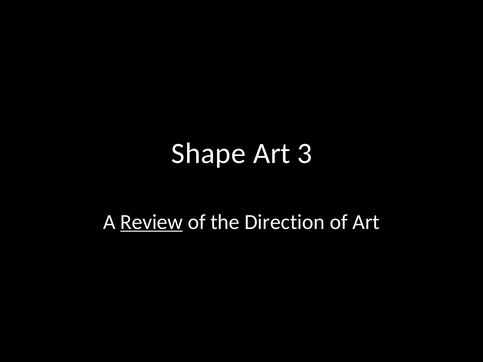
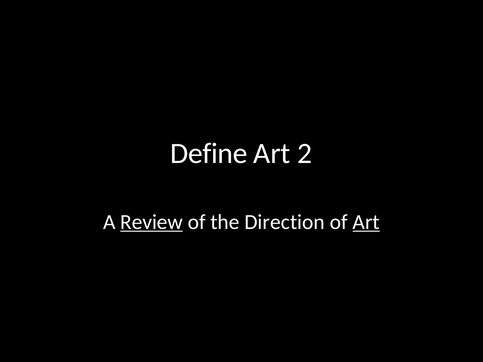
Shape: Shape -> Define (209, 153)
3: 3 -> 2 (305, 153)
Art underline: none -> present (366, 222)
